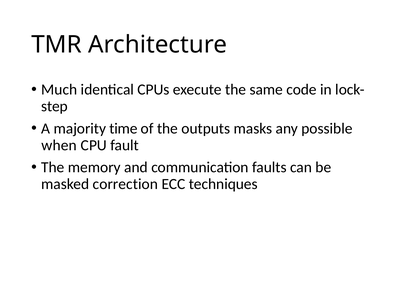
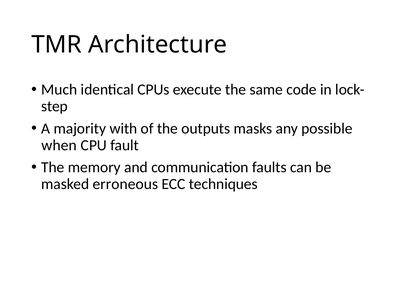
time: time -> with (123, 128)
correction: correction -> erroneous (125, 184)
